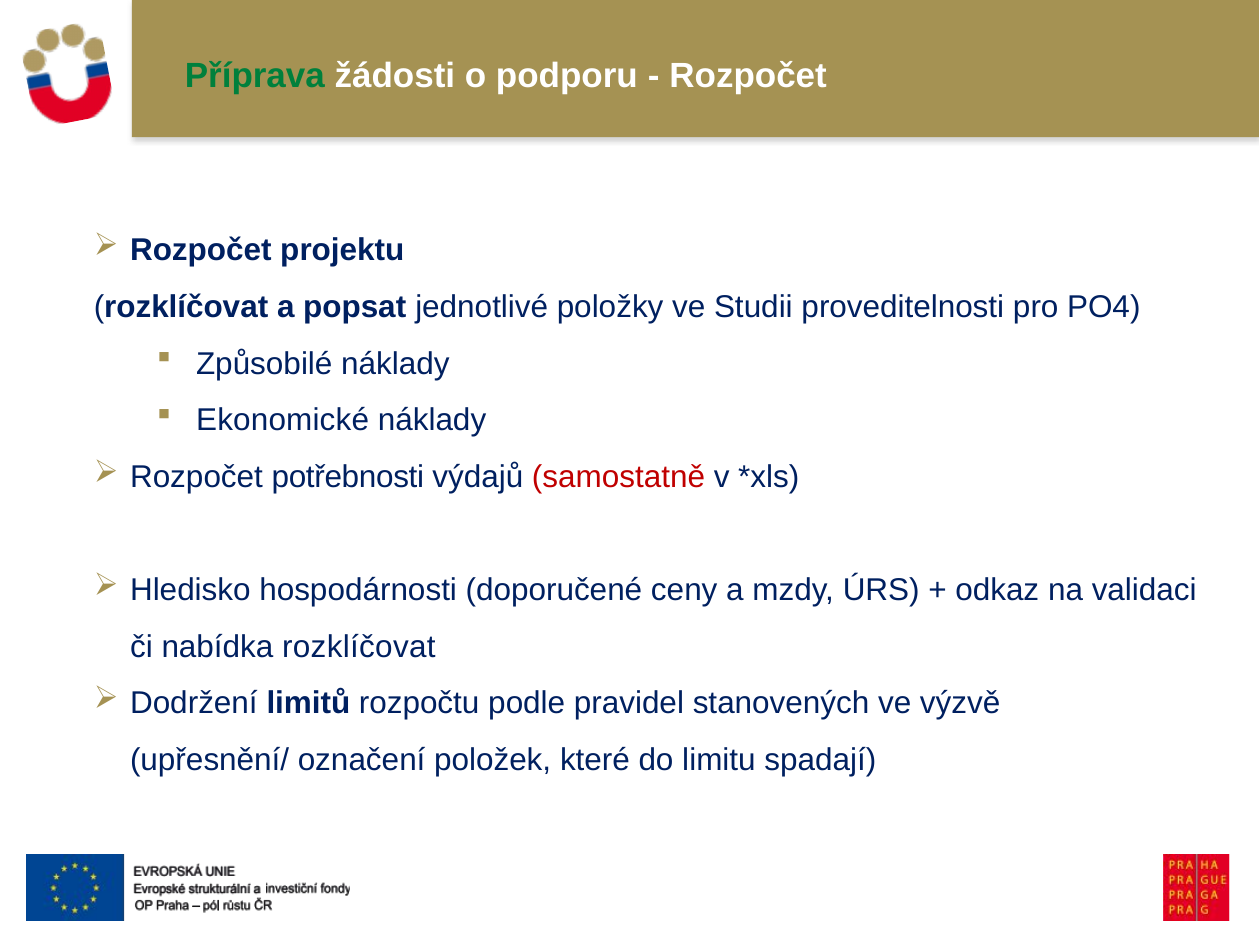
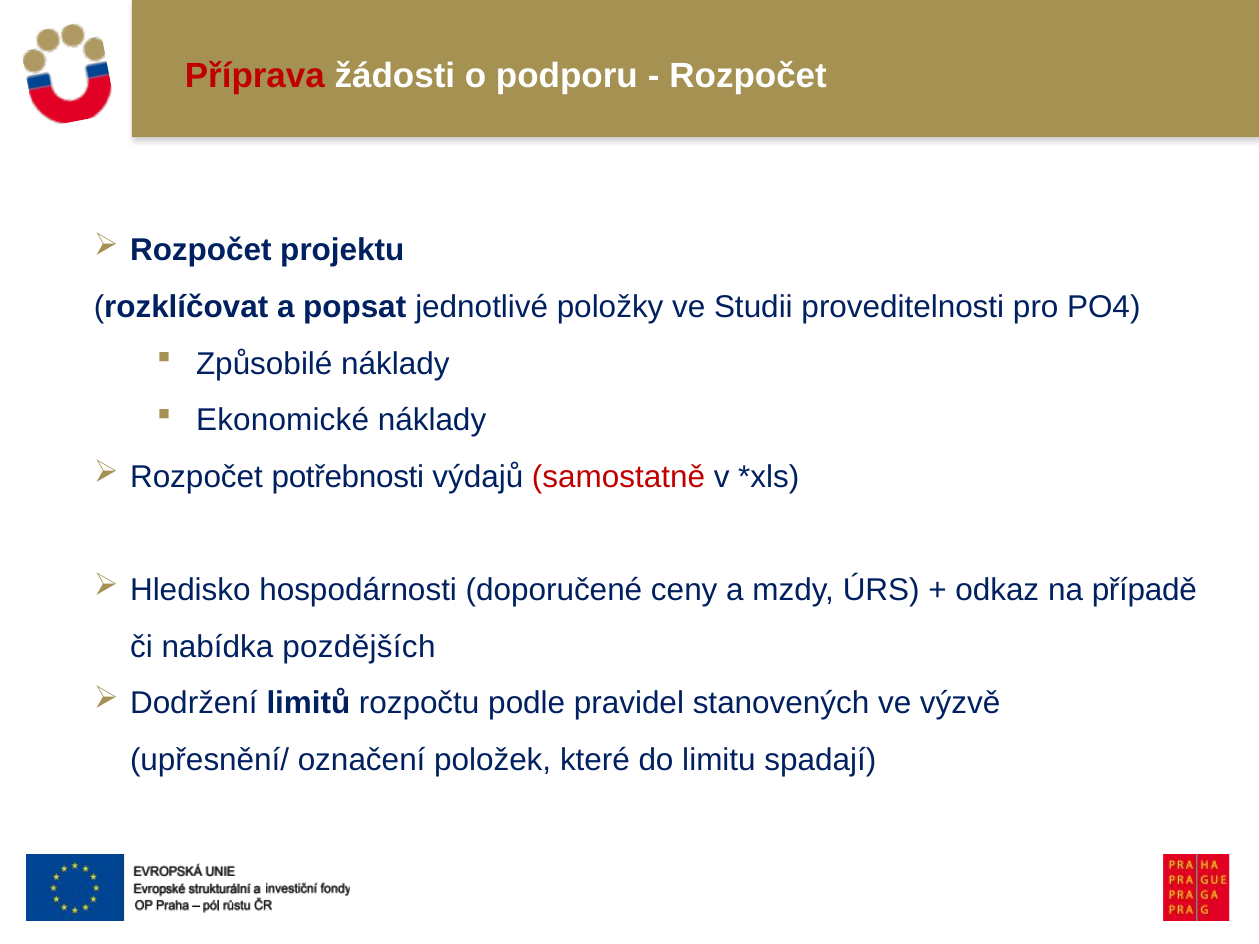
Příprava colour: green -> red (255, 76)
validaci: validaci -> případě (1144, 590)
nabídka rozklíčovat: rozklíčovat -> pozdějších (359, 647)
